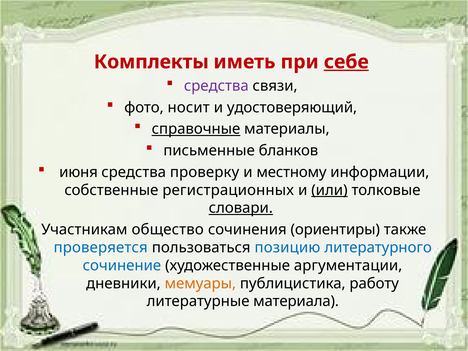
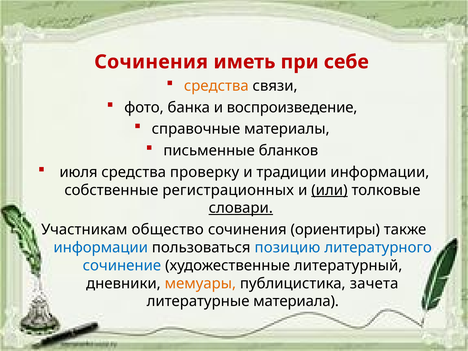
Комплекты: Комплекты -> Сочинения (151, 62)
себе underline: present -> none (346, 62)
средства colour: purple -> orange (216, 86)
носит: носит -> банка (189, 107)
удостоверяющий: удостоверяющий -> воспроизведение (292, 107)
справочные underline: present -> none (196, 129)
июня: июня -> июля (79, 172)
местному: местному -> традиции (291, 172)
проверяется: проверяется -> информации (101, 248)
аргументации: аргументации -> литературный (348, 265)
работу: работу -> зачета (374, 283)
